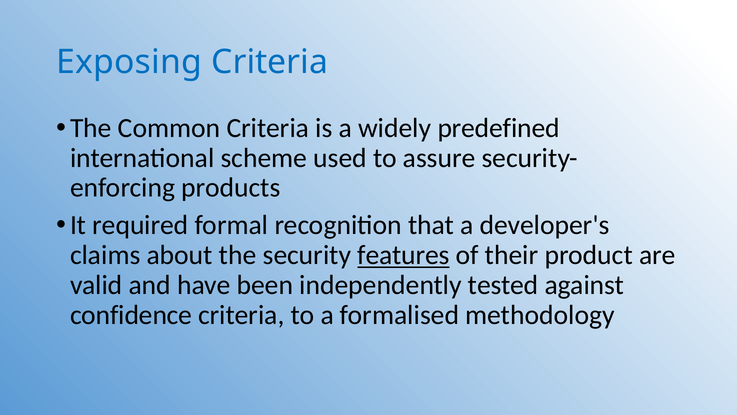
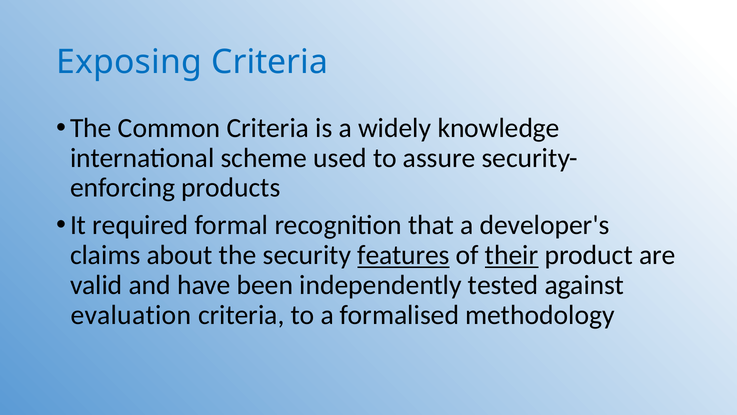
predefined: predefined -> knowledge (499, 128)
their underline: none -> present (512, 255)
confidence: confidence -> evaluation (131, 315)
